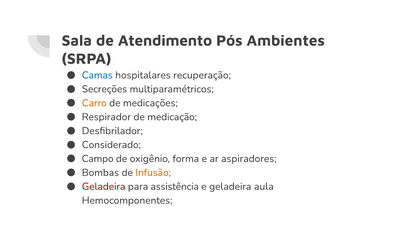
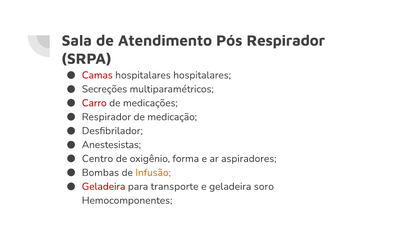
Pós Ambientes: Ambientes -> Respirador (286, 41)
Camas colour: blue -> red (97, 75)
hospitalares recuperação: recuperação -> hospitalares (202, 75)
Carro colour: orange -> red (94, 103)
Considerado: Considerado -> Anestesistas (111, 145)
Campo: Campo -> Centro (98, 159)
assistência: assistência -> transporte (175, 187)
aula: aula -> soro (264, 187)
